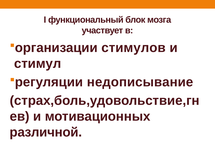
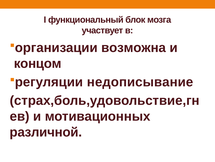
стимулов: стимулов -> возможна (134, 48)
стимул: стимул -> концом (38, 63)
